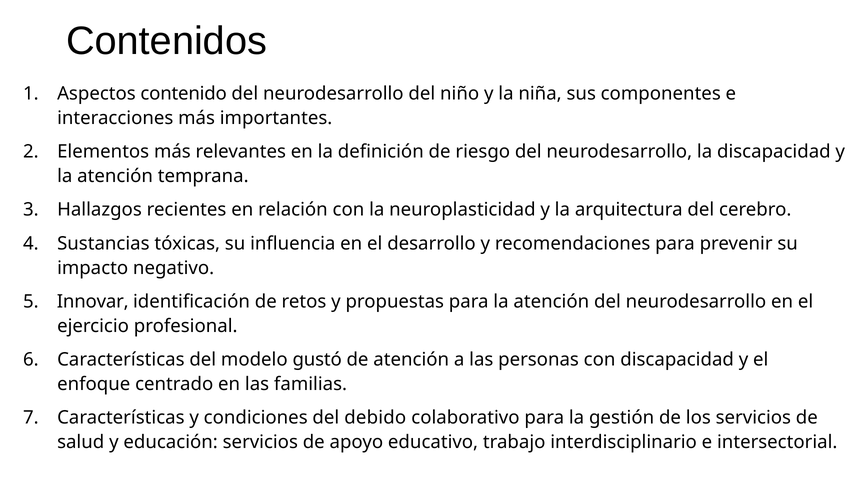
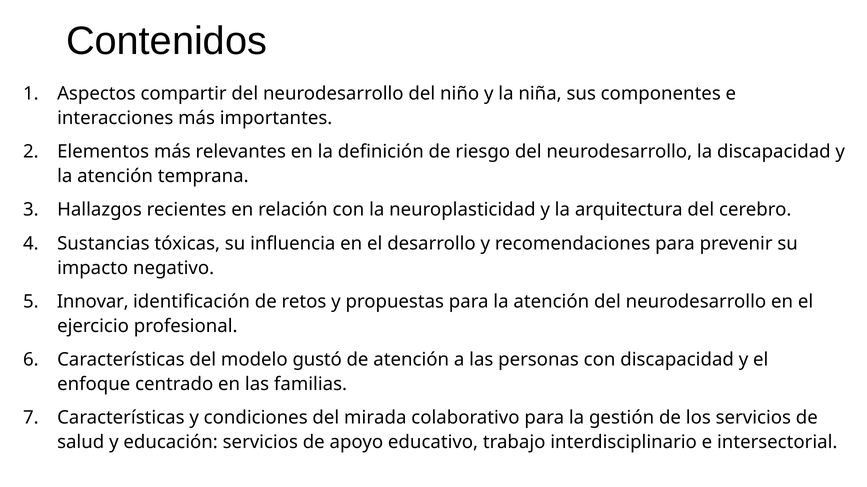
contenido: contenido -> compartir (184, 94)
debido: debido -> mirada (375, 418)
